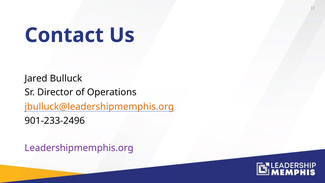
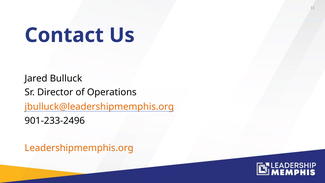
Leadershipmemphis.org colour: purple -> orange (79, 148)
